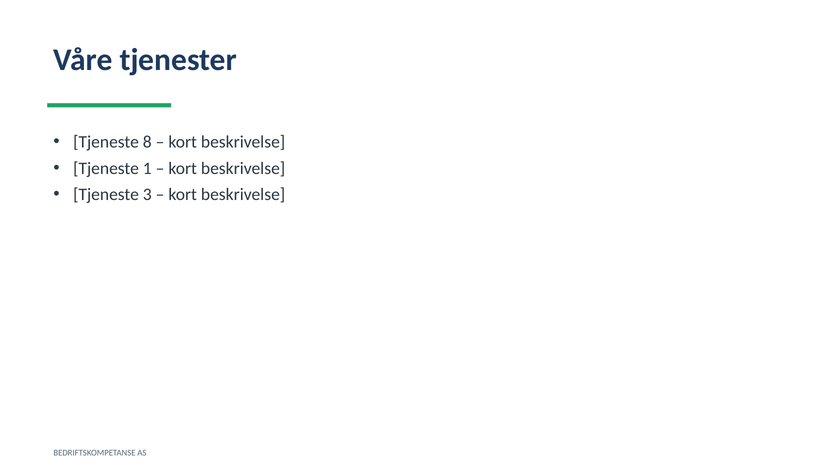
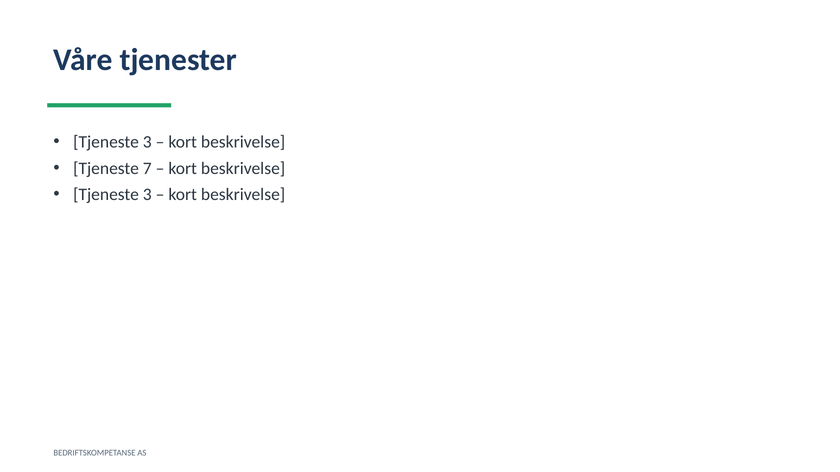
8: 8 -> 3 (147, 142)
1: 1 -> 7 (147, 169)
